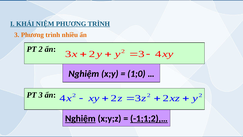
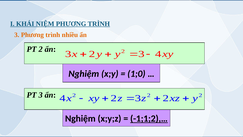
Nghiệm underline: present -> none (80, 118)
